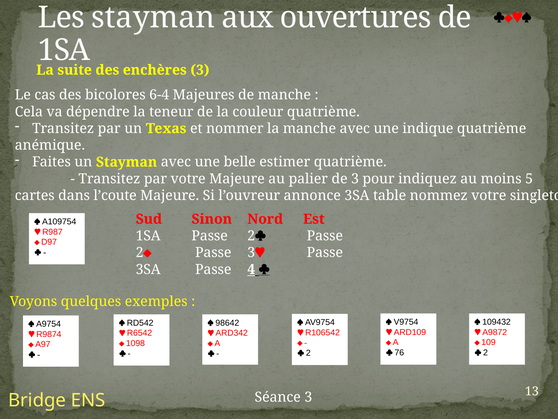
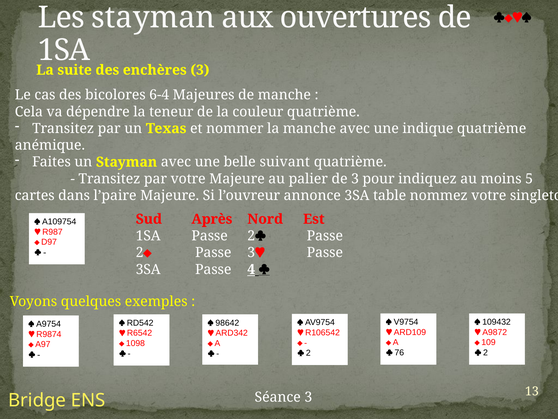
estimer: estimer -> suivant (285, 162)
l’coute: l’coute -> l’paire (115, 195)
Sinon: Sinon -> Après (212, 219)
